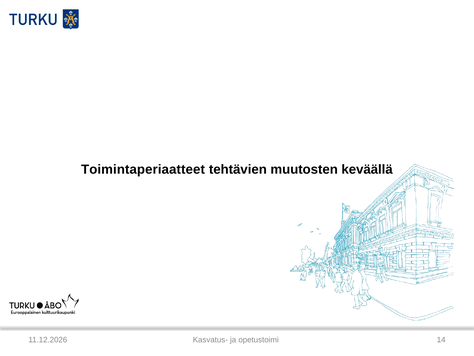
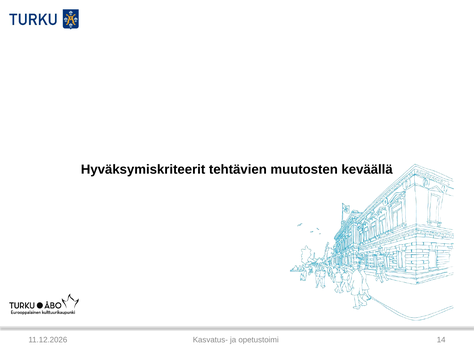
Toimintaperiaatteet: Toimintaperiaatteet -> Hyväksymiskriteerit (143, 169)
